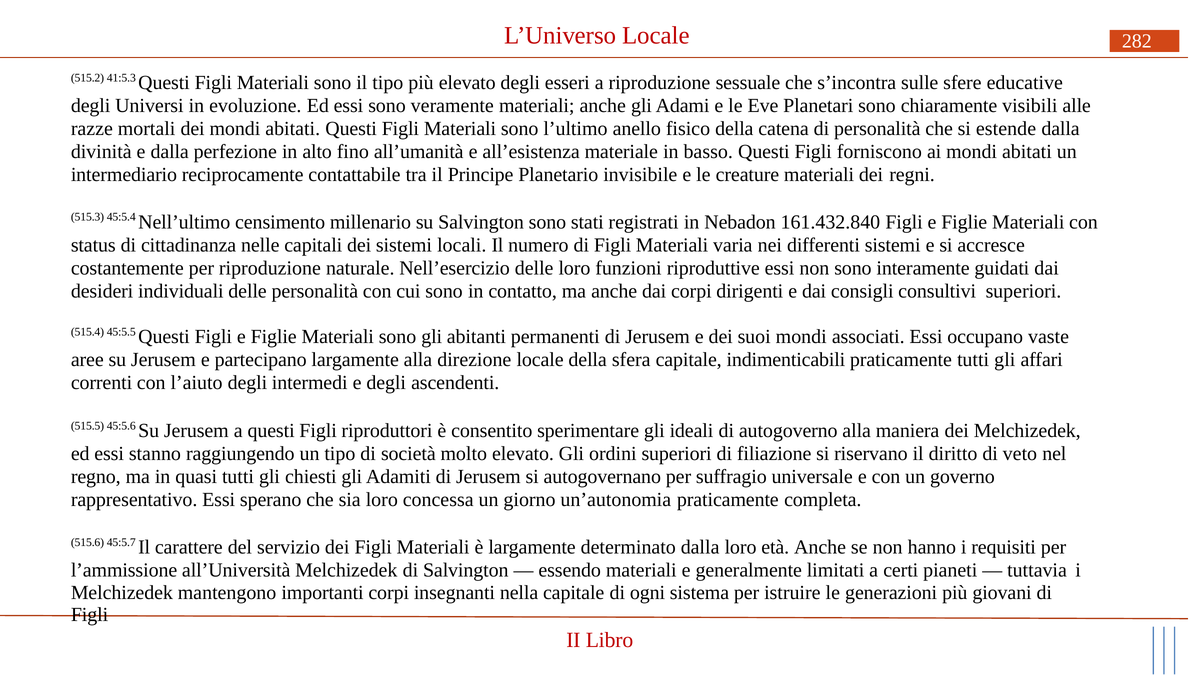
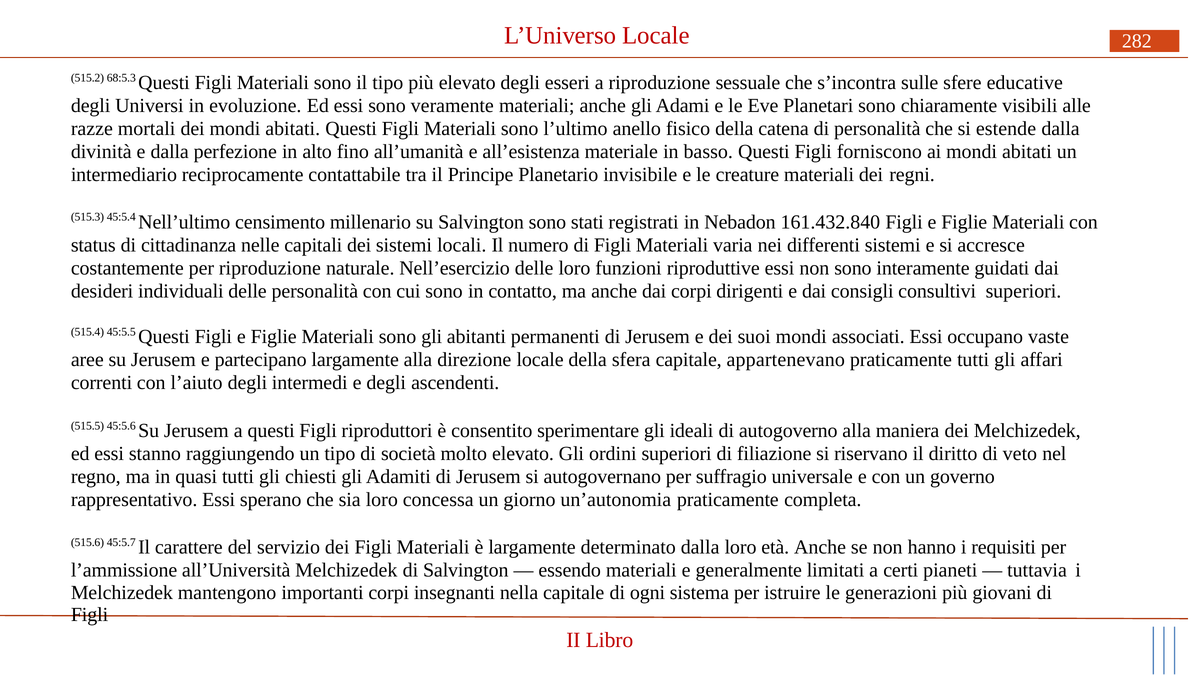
41:5.3: 41:5.3 -> 68:5.3 (121, 78)
indimenticabili: indimenticabili -> appartenevano (786, 360)
